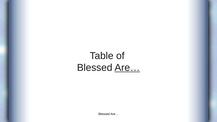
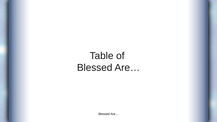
Are… underline: present -> none (127, 68)
